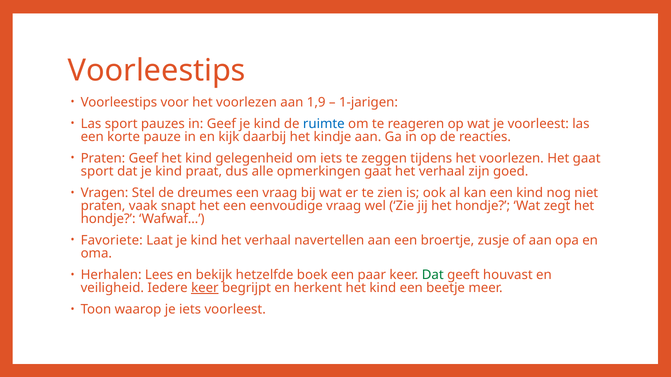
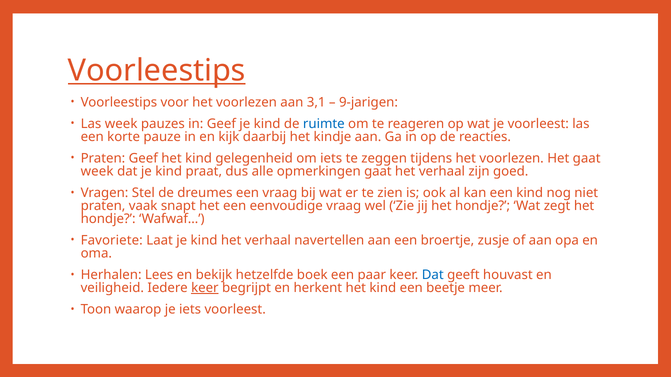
Voorleestips underline: none -> present (157, 71)
1,9: 1,9 -> 3,1 (316, 102)
1-jarigen: 1-jarigen -> 9-jarigen (369, 102)
Las sport: sport -> week (121, 124)
sport: sport -> week (97, 171)
Dat colour: green -> blue (433, 275)
